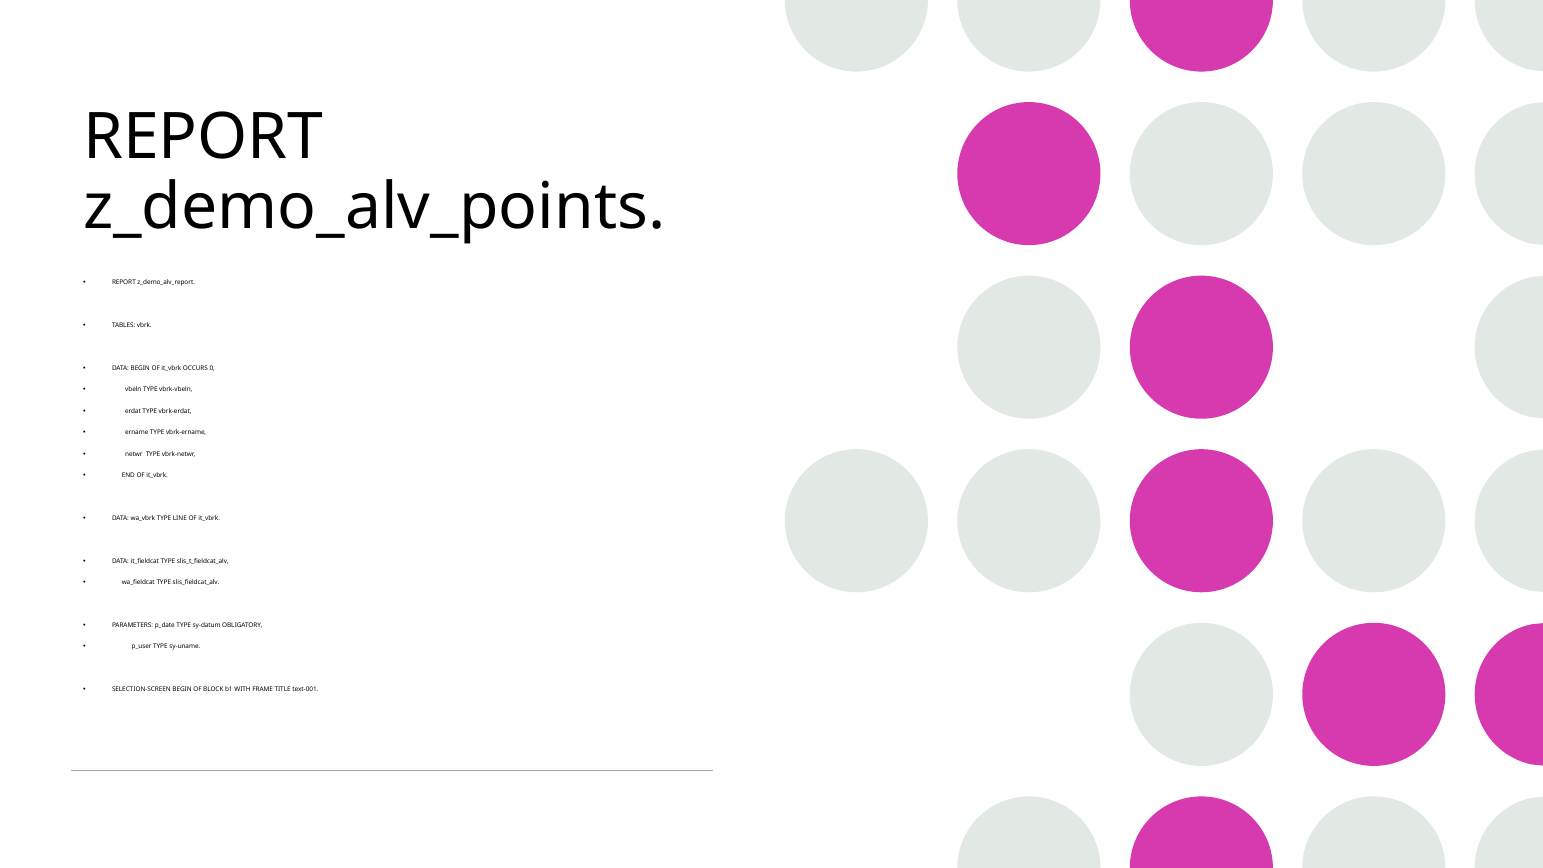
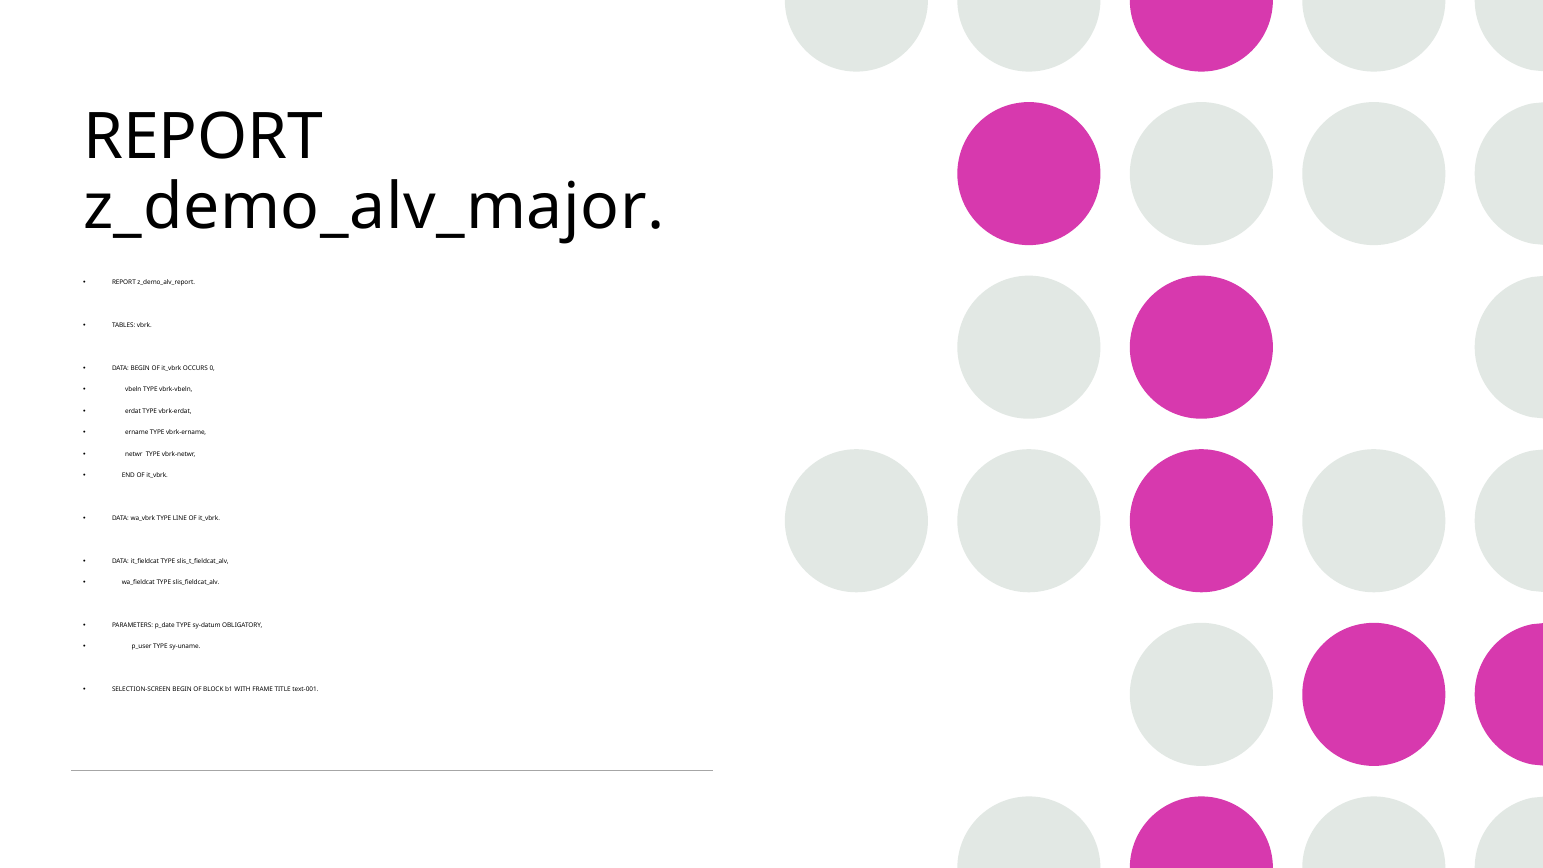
z_demo_alv_points: z_demo_alv_points -> z_demo_alv_major (374, 207)
